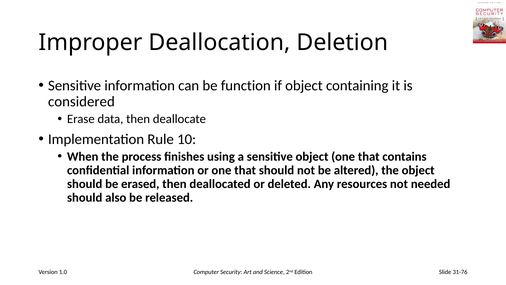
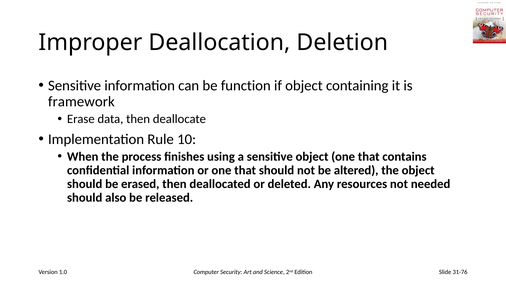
considered: considered -> framework (81, 101)
